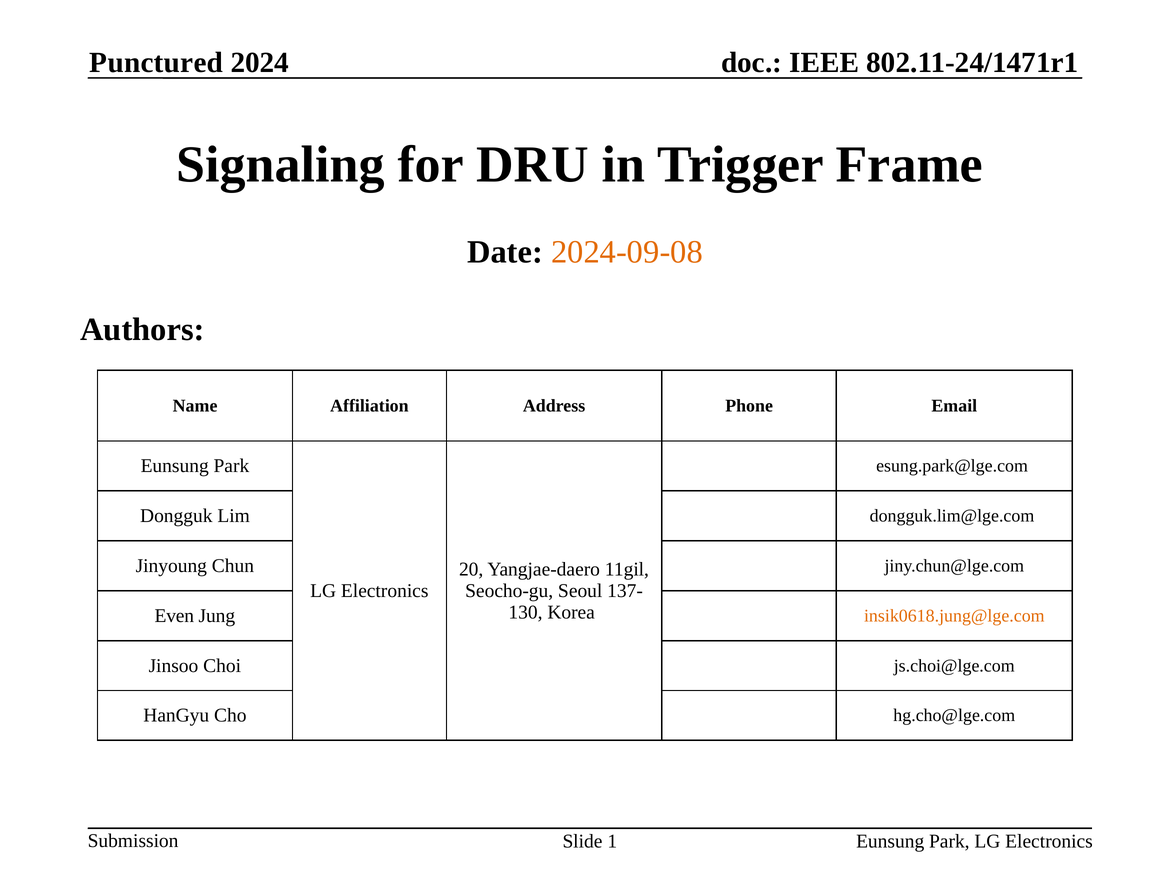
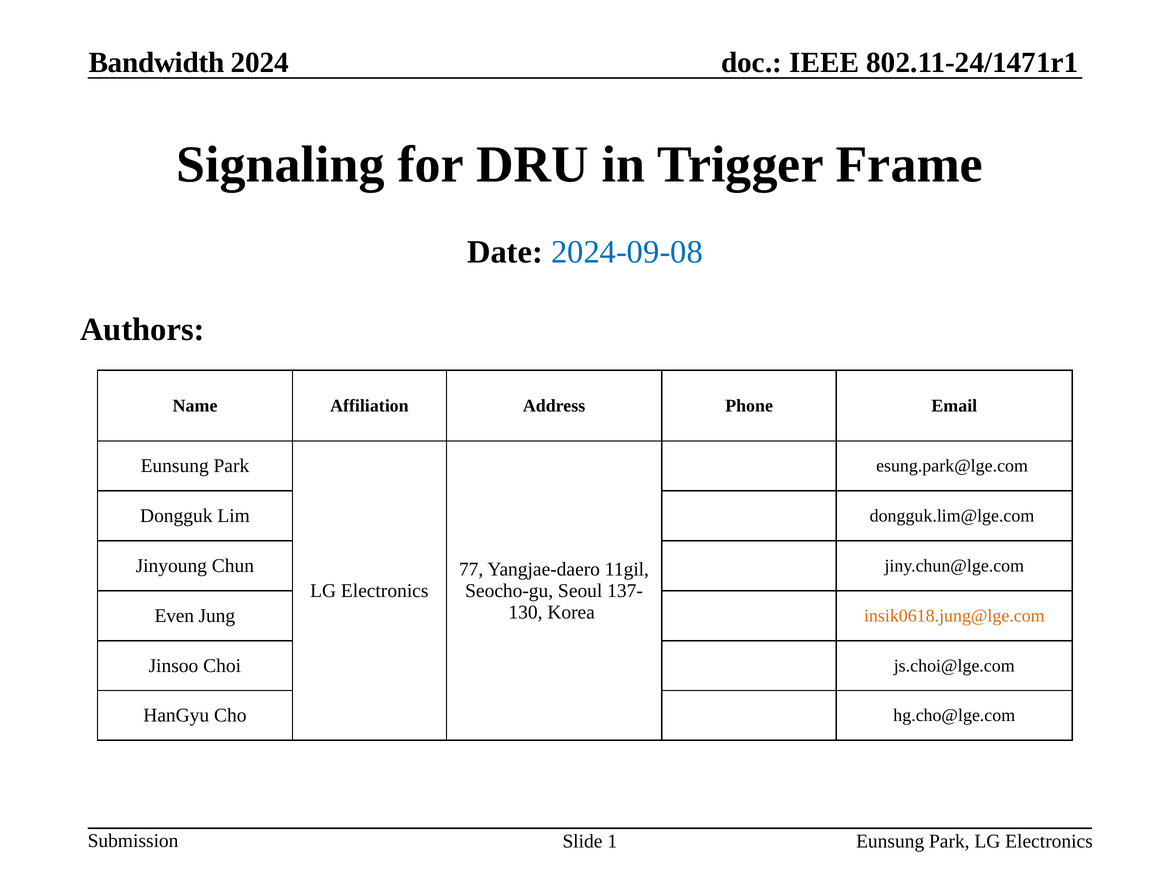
Punctured: Punctured -> Bandwidth (157, 62)
2024-09-08 colour: orange -> blue (627, 252)
20: 20 -> 77 (471, 569)
